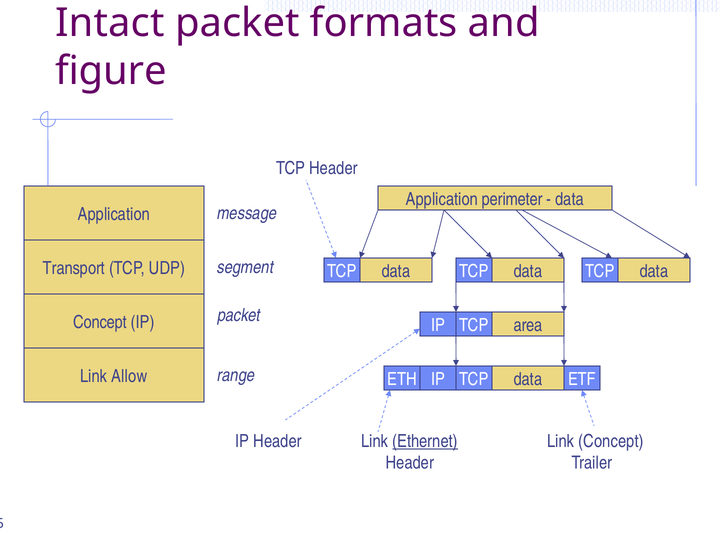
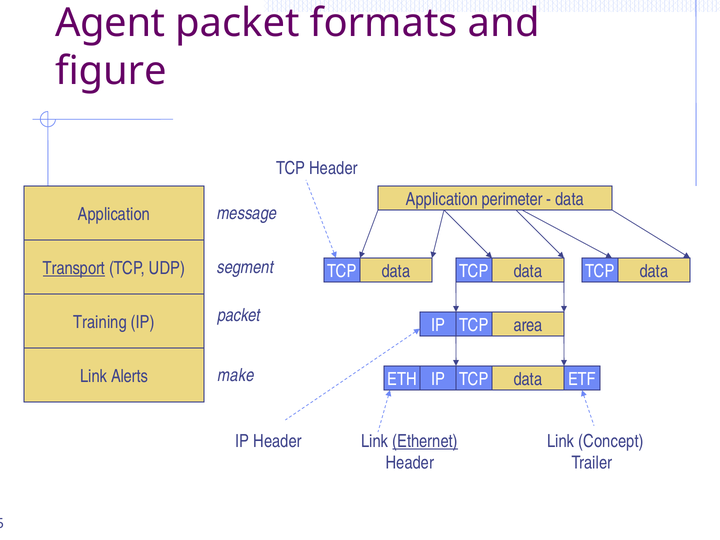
Intact: Intact -> Agent (110, 23)
Transport underline: none -> present (74, 268)
Concept: Concept -> Training (100, 322)
range: range -> make (236, 375)
Allow: Allow -> Alerts (130, 376)
